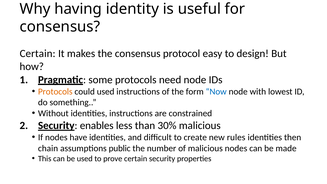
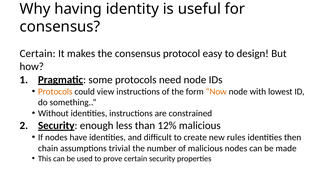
could used: used -> view (106, 92)
Now colour: blue -> orange (216, 92)
enables: enables -> enough (97, 125)
30%: 30% -> 12% (167, 125)
public: public -> trivial (120, 148)
